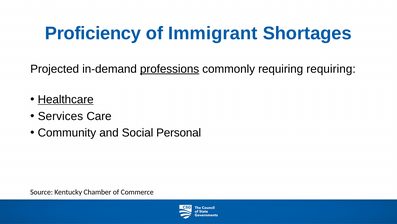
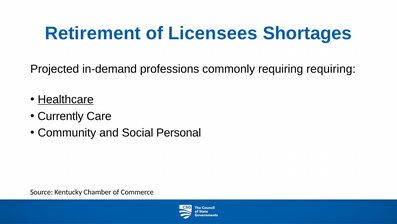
Proficiency: Proficiency -> Retirement (93, 33)
Immigrant: Immigrant -> Licensees (213, 33)
professions underline: present -> none (170, 69)
Services: Services -> Currently (61, 116)
